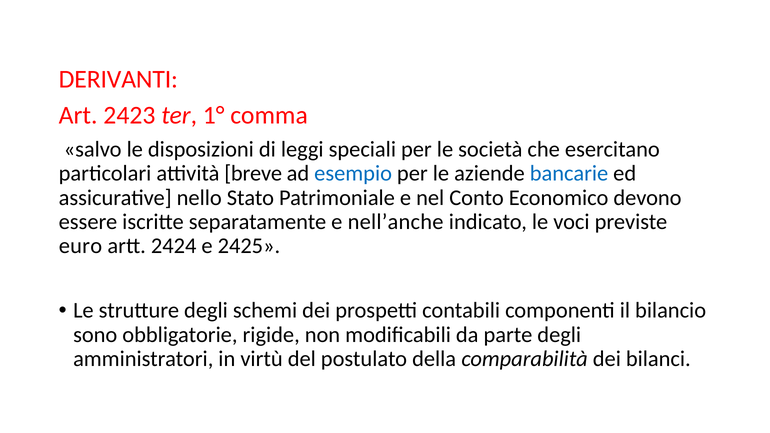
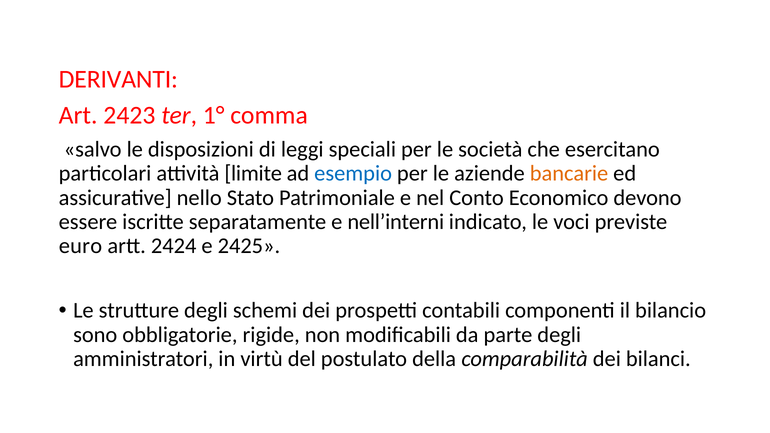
breve: breve -> limite (253, 173)
bancarie colour: blue -> orange (569, 173)
nell’anche: nell’anche -> nell’interni (396, 222)
